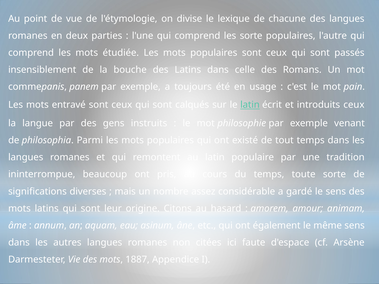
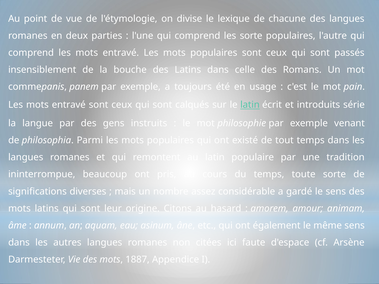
comprend les mots étudiée: étudiée -> entravé (121, 53)
introduits ceux: ceux -> série (354, 105)
